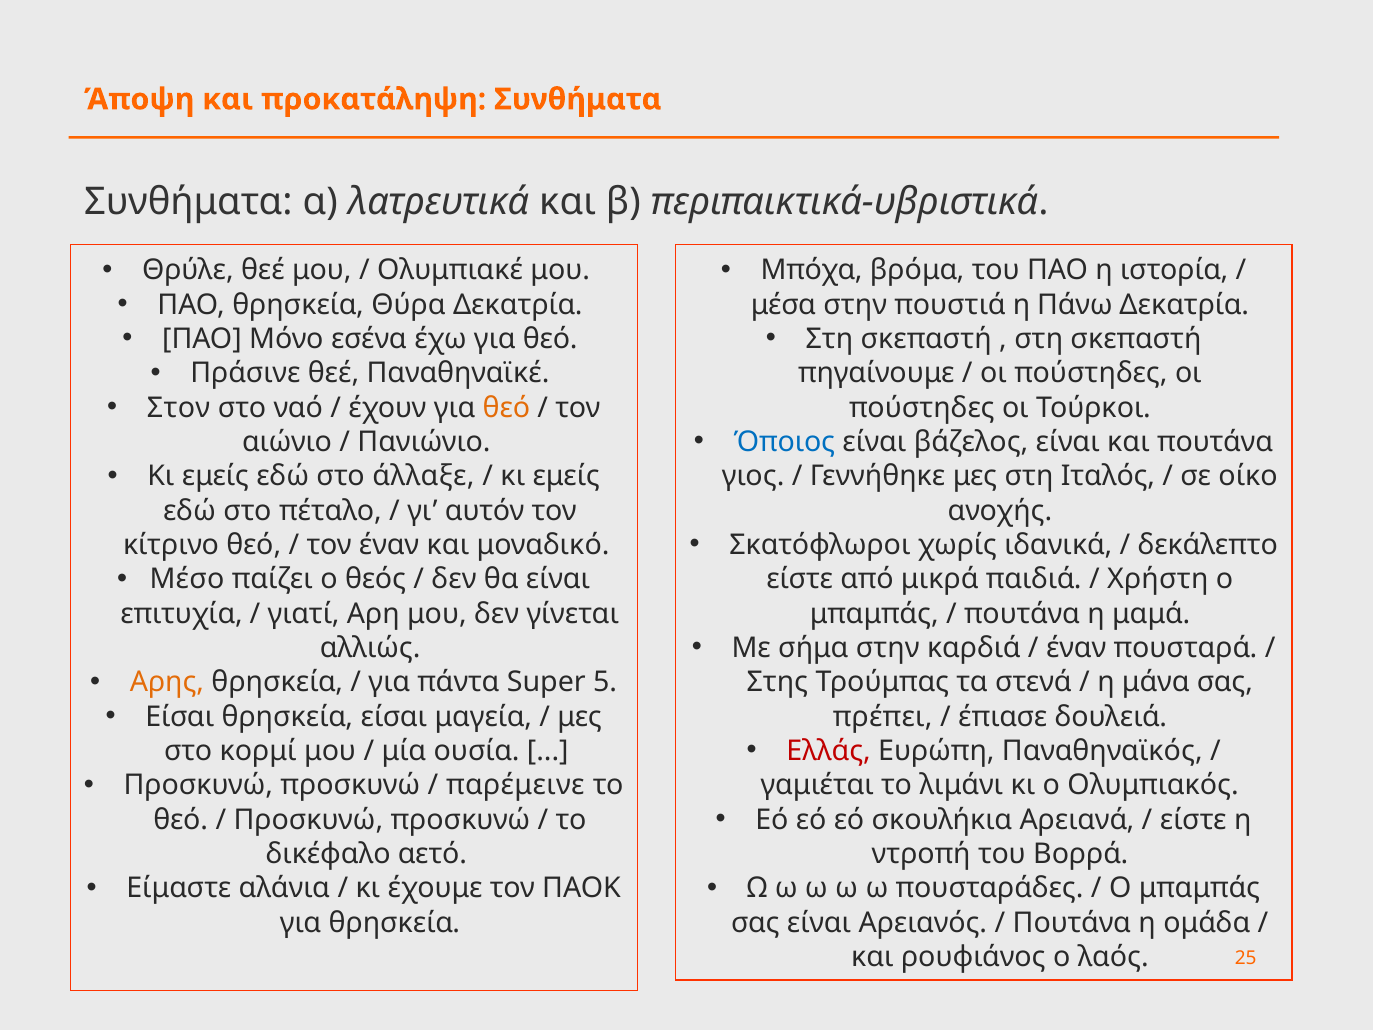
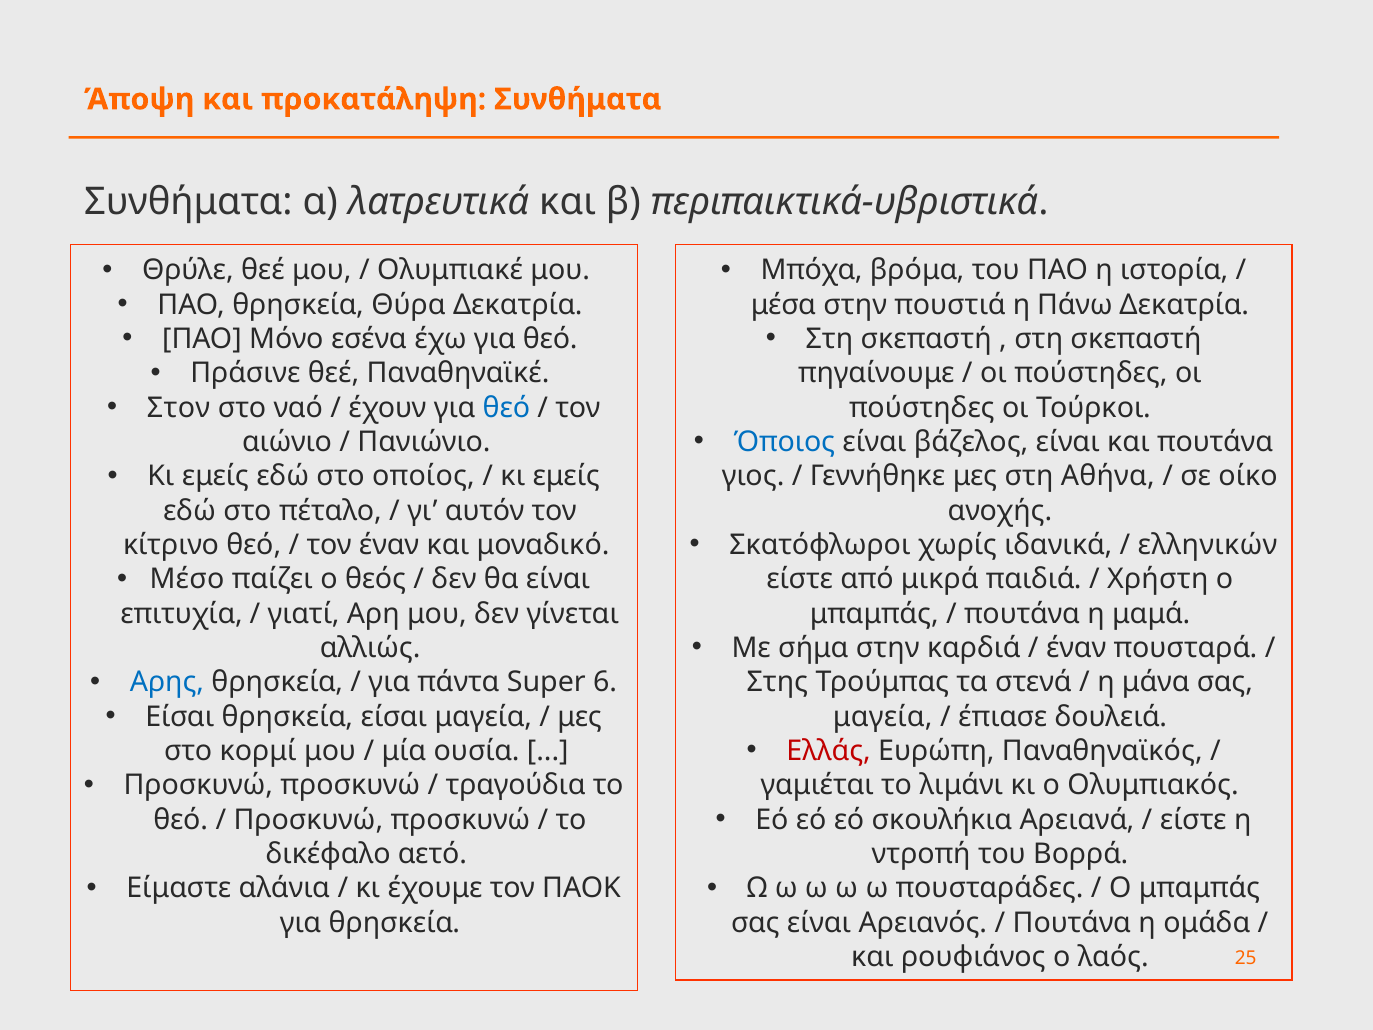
θεό colour: orange -> blue (506, 408)
άλλαξε: άλλαξε -> οποίος (424, 476)
Ιταλός: Ιταλός -> Αθήνα (1108, 476)
δεκάλεπτο: δεκάλεπτο -> ελληνικών (1208, 545)
Αρης colour: orange -> blue (167, 682)
5: 5 -> 6 (605, 682)
πρέπει: πρέπει -> μαγεία (883, 717)
παρέμεινε: παρέμεινε -> τραγούδια (516, 785)
